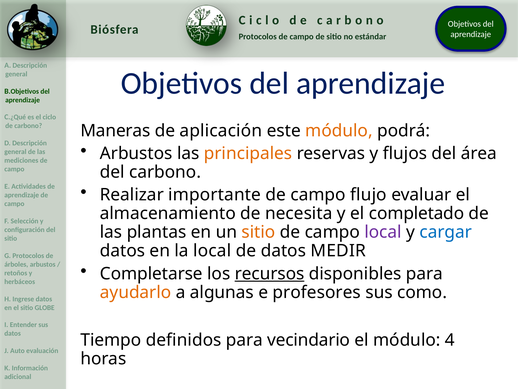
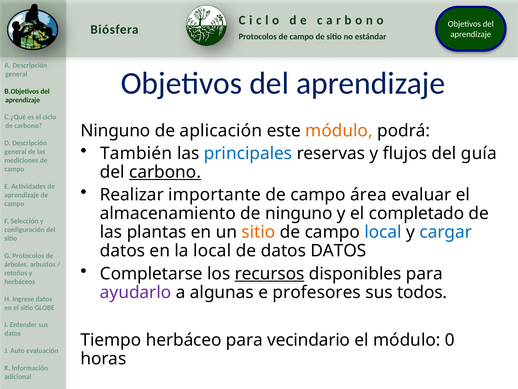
Maneras: Maneras -> Ninguno (115, 130)
Arbustos: Arbustos -> También (136, 153)
principales colour: orange -> blue (248, 153)
área: área -> guía (479, 153)
carbono underline: none -> present (165, 172)
flujo: flujo -> área (368, 195)
de necesita: necesita -> ninguno (299, 213)
local colour: purple -> blue (383, 232)
datos MEDIR: MEDIR -> DATOS (338, 251)
ayudarlo colour: orange -> purple (136, 292)
como: como -> todos (422, 292)
definidos: definidos -> herbáceo (184, 340)
4: 4 -> 0 (450, 340)
